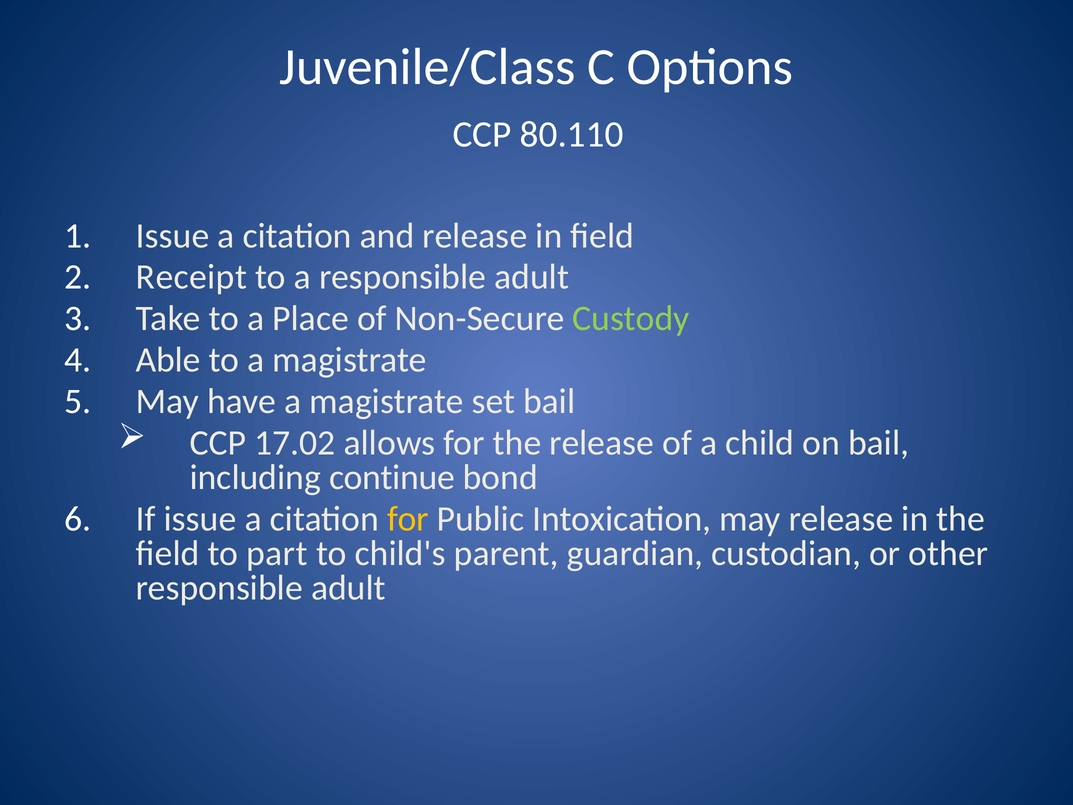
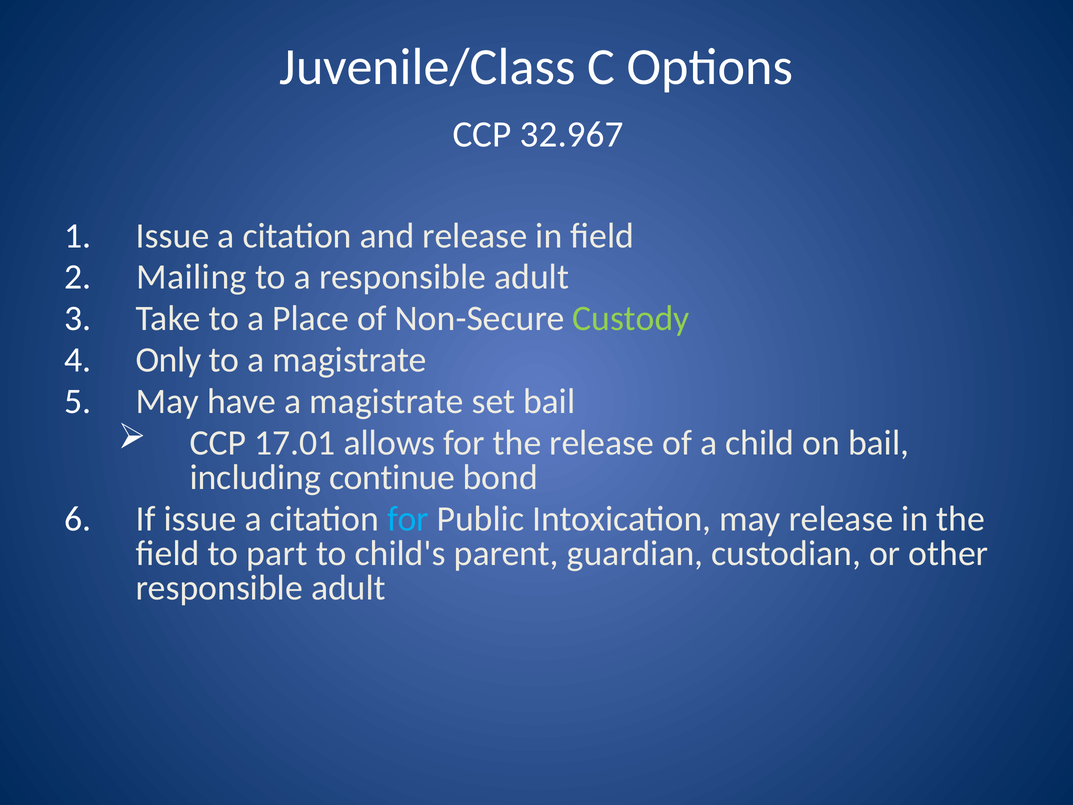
80.110: 80.110 -> 32.967 (572, 135)
Receipt: Receipt -> Mailing (191, 277)
Able: Able -> Only (168, 360)
17.02: 17.02 -> 17.01 (295, 443)
for colour: yellow -> light blue (408, 519)
